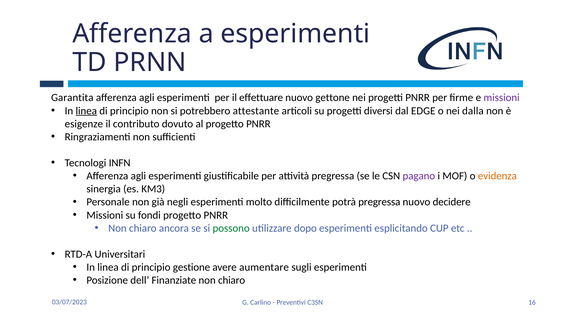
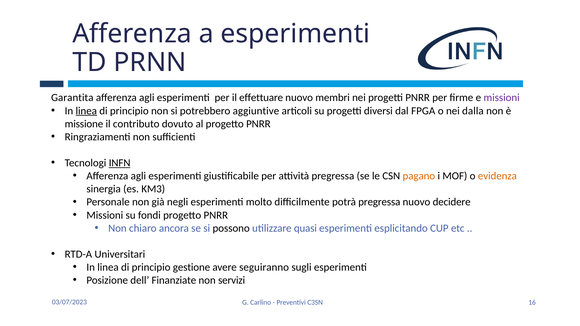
gettone: gettone -> membri (333, 98)
attestante: attestante -> aggiuntive (256, 111)
EDGE: EDGE -> FPGA (423, 111)
esigenze: esigenze -> missione (84, 124)
INFN underline: none -> present (120, 163)
pagano colour: purple -> orange (419, 176)
possono colour: green -> black (231, 228)
dopo: dopo -> quasi (305, 228)
aumentare: aumentare -> seguiranno (264, 267)
chiaro: chiaro -> servizi (232, 280)
